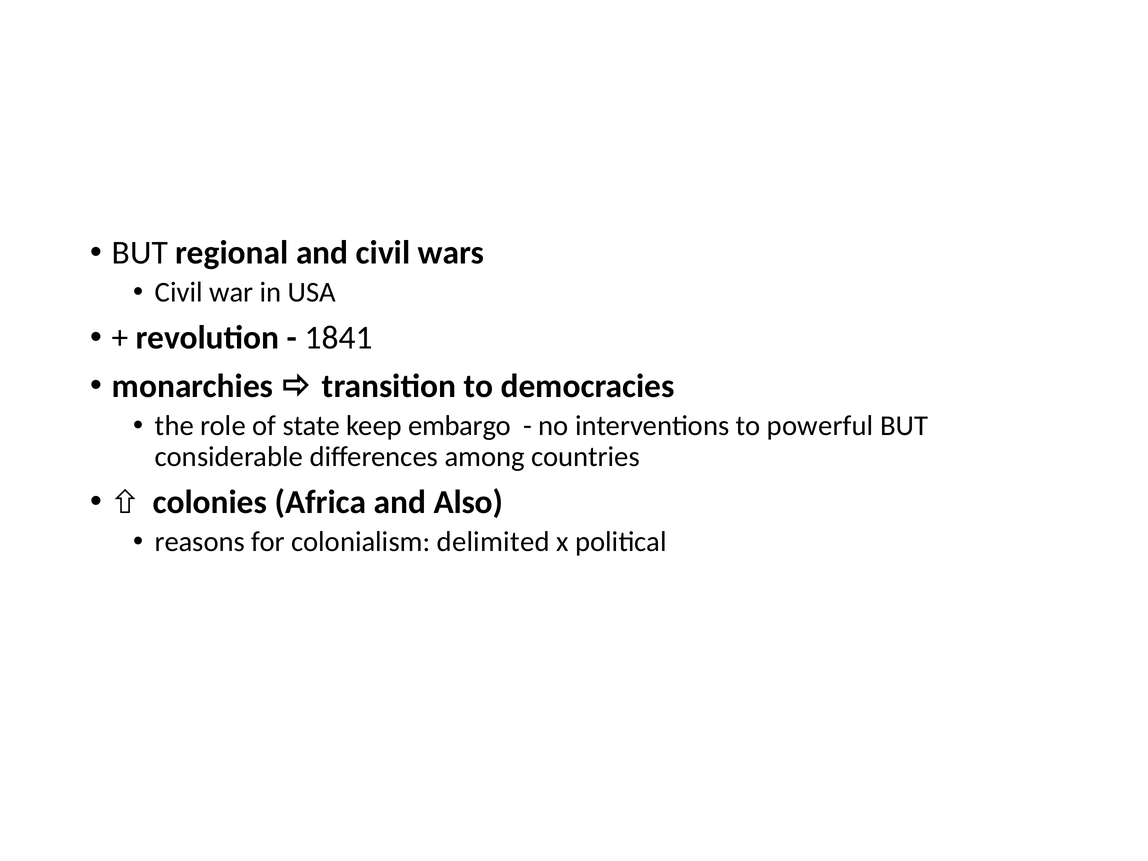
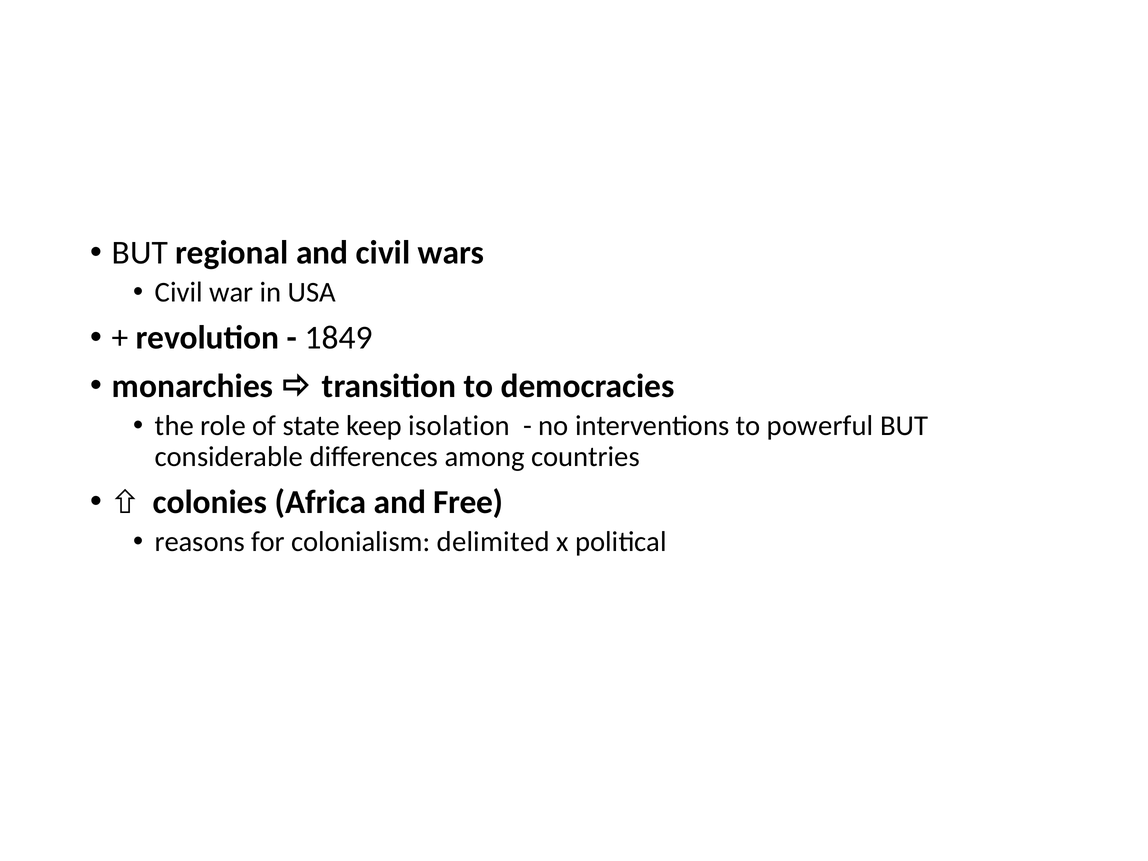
1841: 1841 -> 1849 (339, 338)
embargo: embargo -> isolation (459, 426)
Also: Also -> Free (468, 502)
